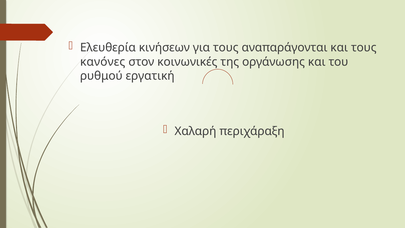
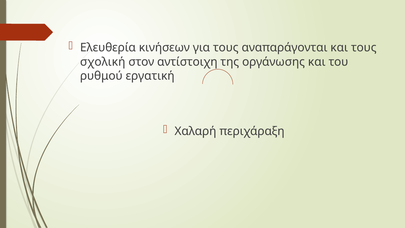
κανόνες: κανόνες -> σχολική (103, 62)
κοινωνικές: κοινωνικές -> αντίστοιχη (187, 62)
